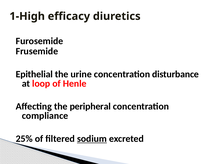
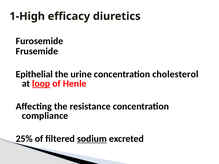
disturbance: disturbance -> cholesterol (175, 74)
loop underline: none -> present (41, 84)
peripheral: peripheral -> resistance (90, 107)
